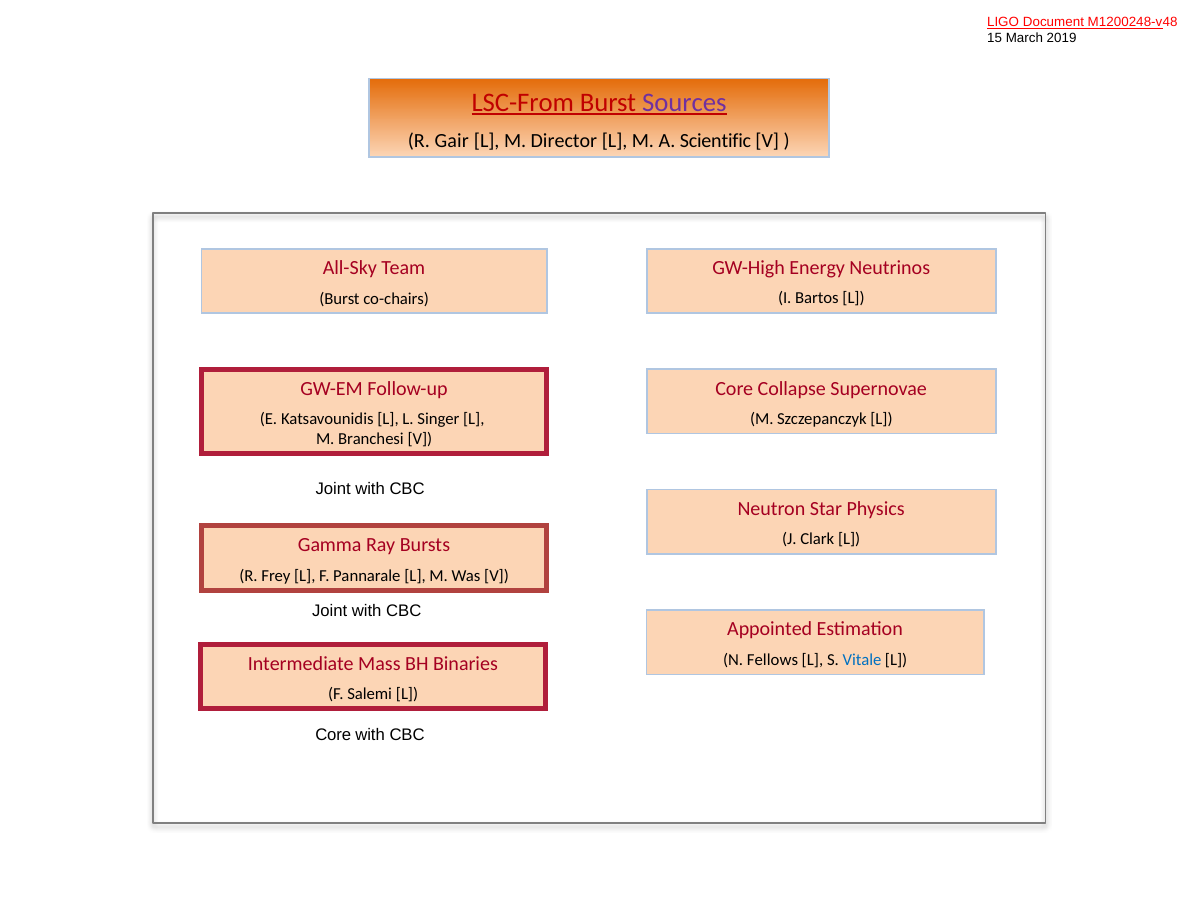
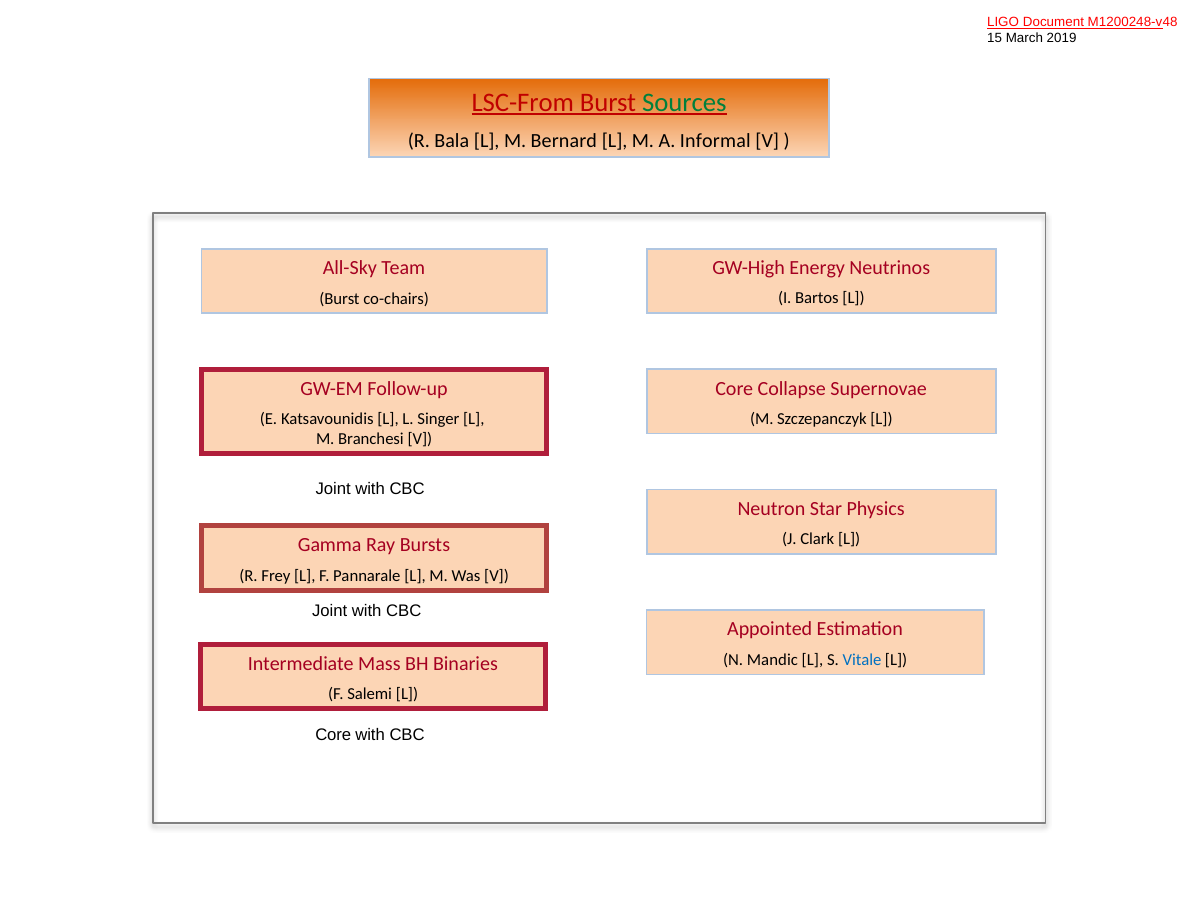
Sources colour: purple -> green (684, 102)
Gair: Gair -> Bala (452, 140)
Director: Director -> Bernard (564, 140)
Scientific: Scientific -> Informal (715, 140)
Fellows: Fellows -> Mandic (772, 660)
